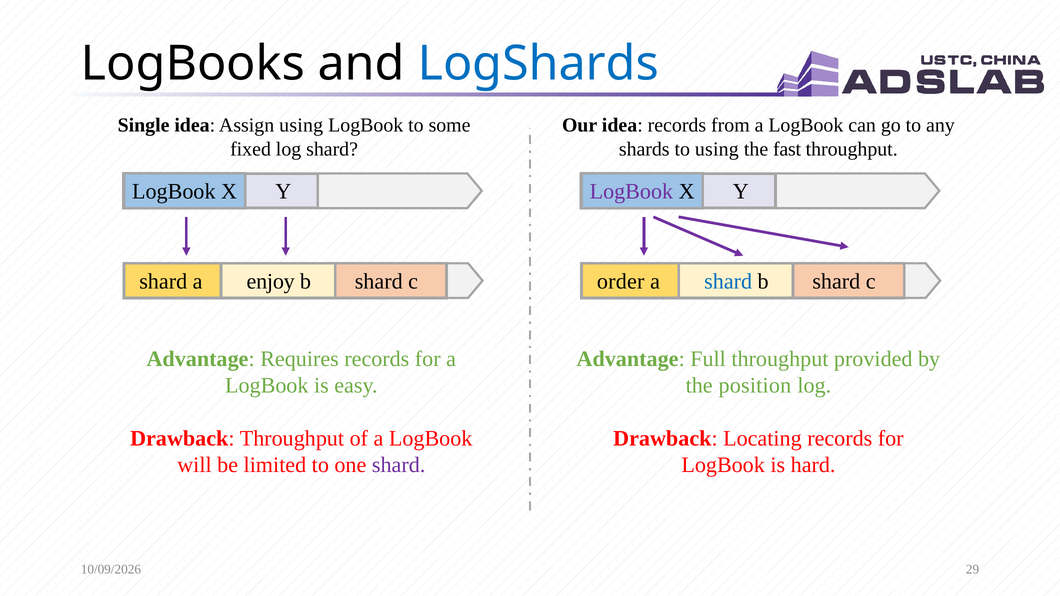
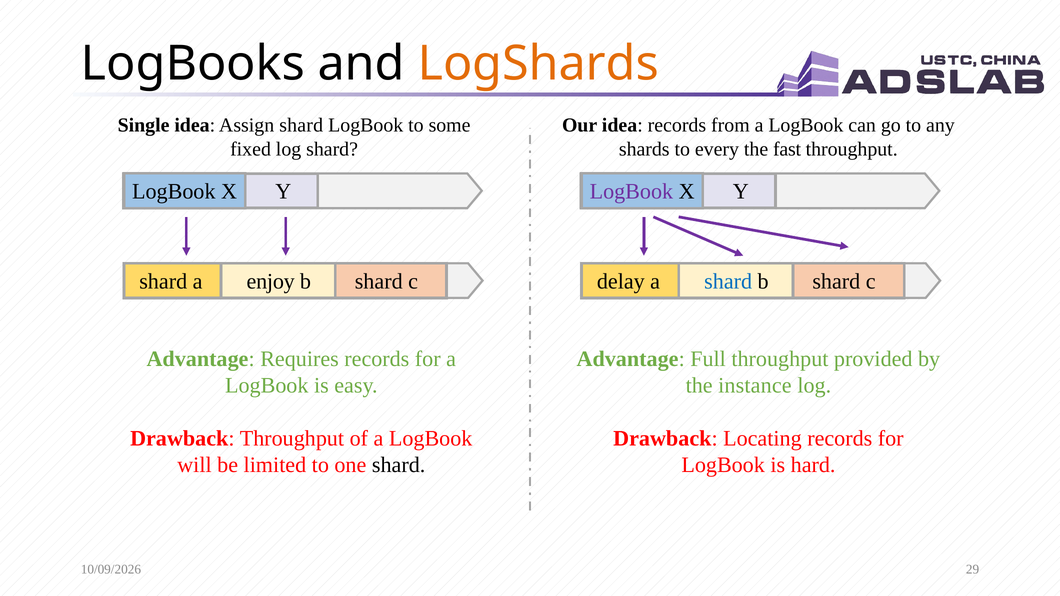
LogShards colour: blue -> orange (538, 64)
Assign using: using -> shard (301, 125)
to using: using -> every (717, 149)
order: order -> delay (621, 282)
position: position -> instance (755, 386)
shard colour: purple -> black (399, 465)
